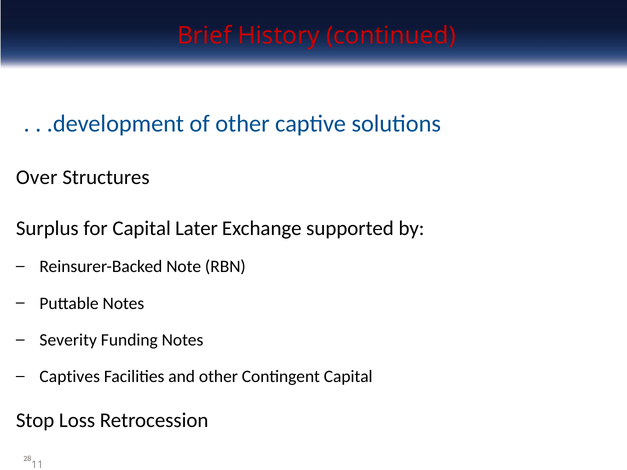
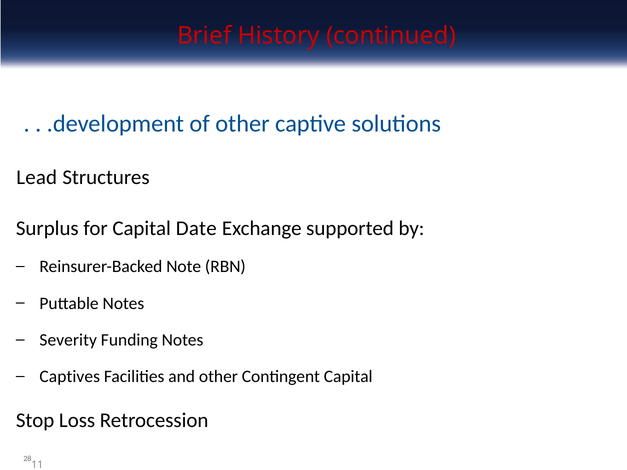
Over: Over -> Lead (37, 177)
Later: Later -> Date (196, 228)
